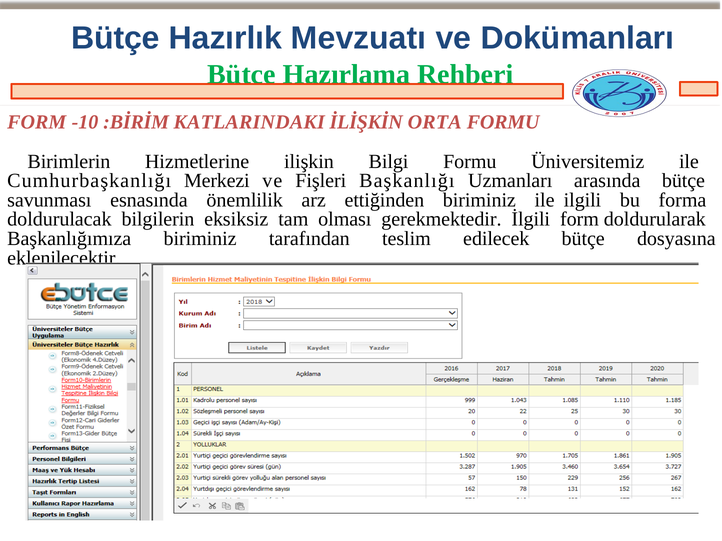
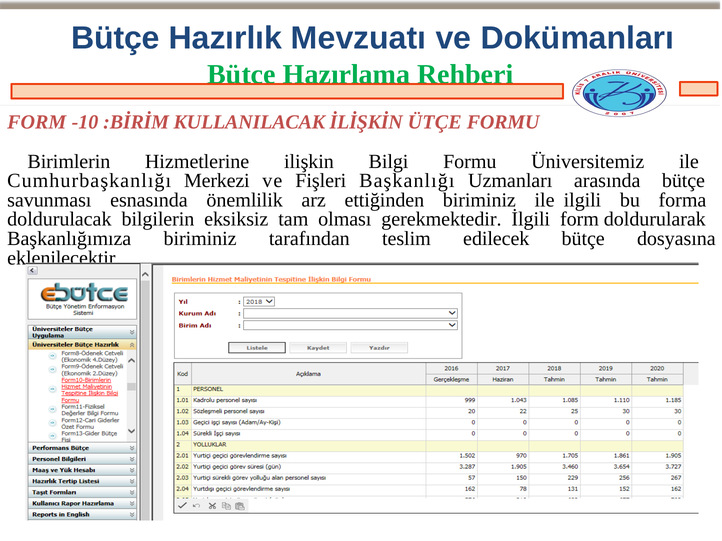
KATLARINDAKI: KATLARINDAKI -> KULLANILACAK (249, 122)
ORTA: ORTA -> ÜTÇE (435, 122)
